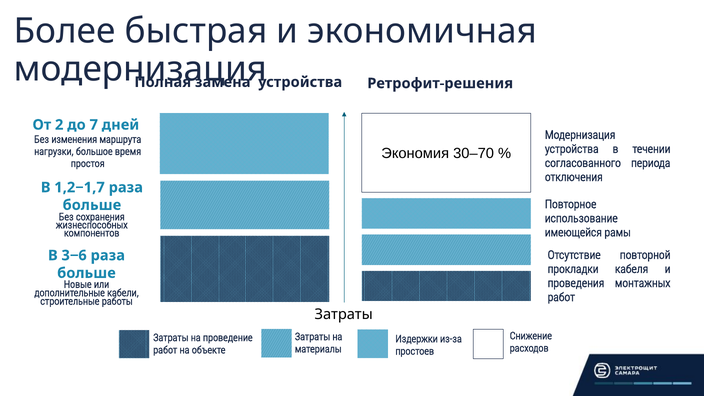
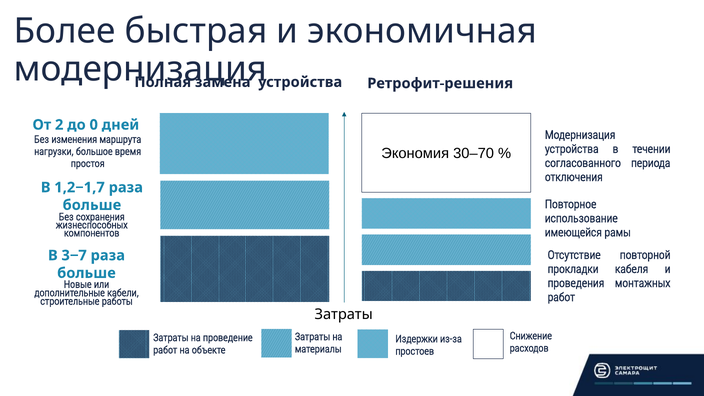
7: 7 -> 0 (94, 125)
3‒6: 3‒6 -> 3‒7 (74, 255)
